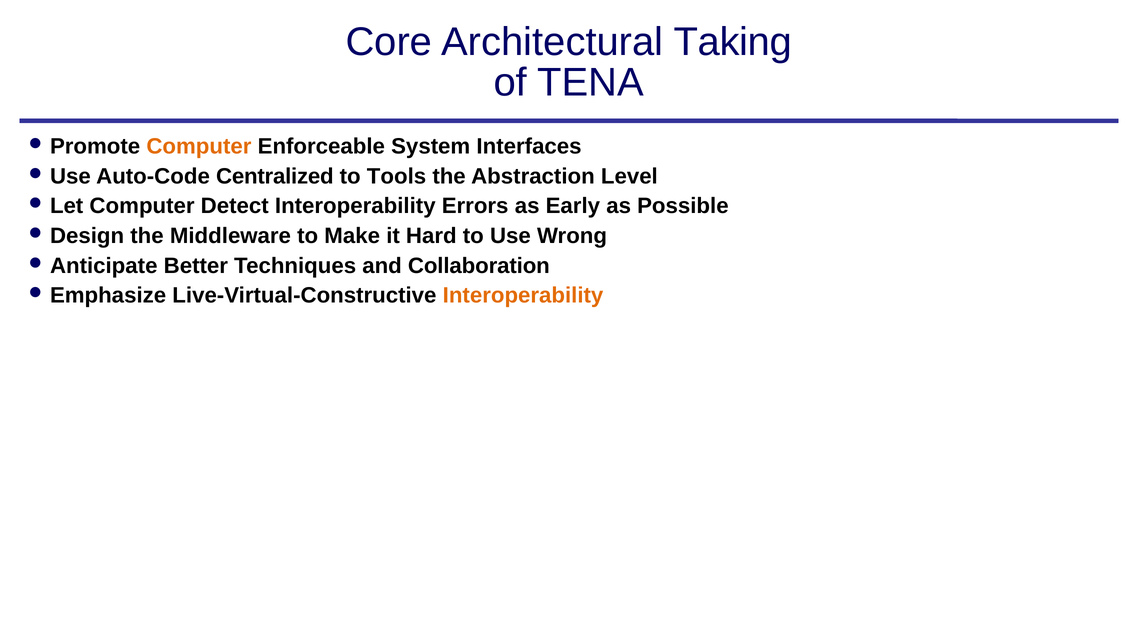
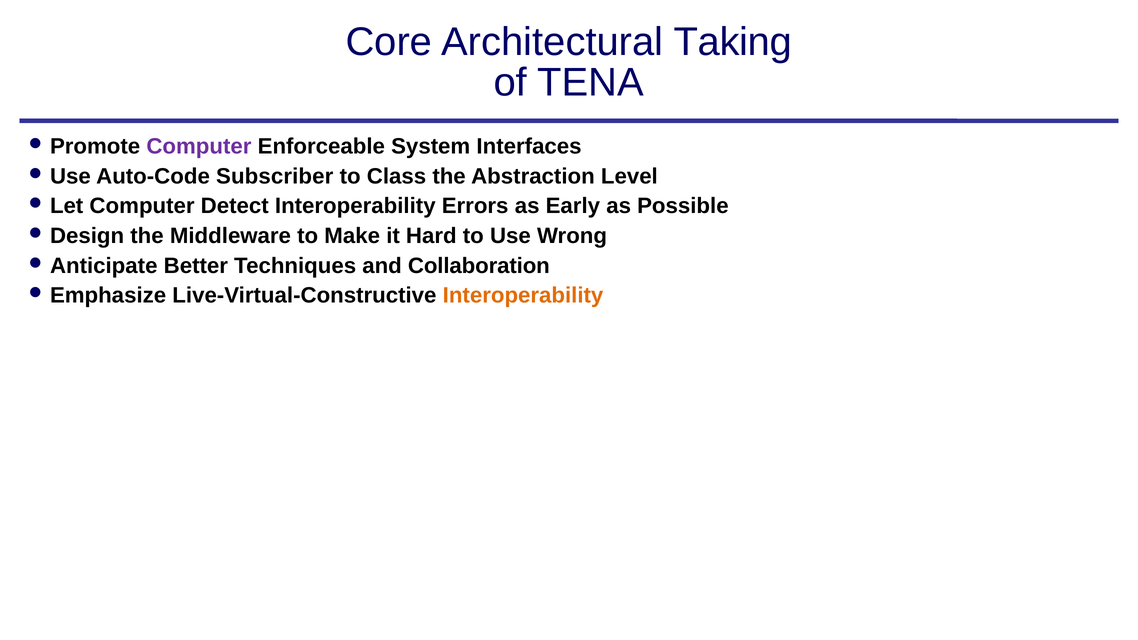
Computer colour: orange -> purple (199, 147)
Centralized: Centralized -> Subscriber (275, 176)
Tools: Tools -> Class (397, 176)
